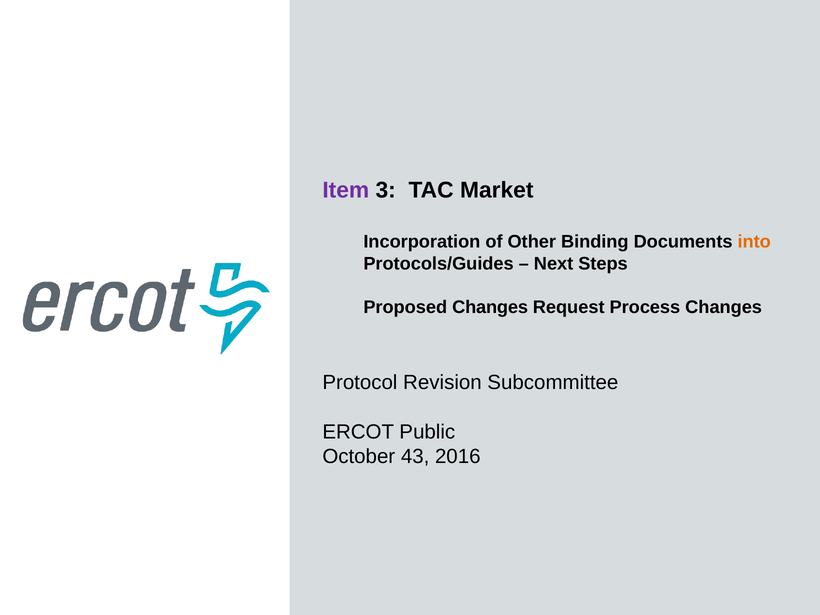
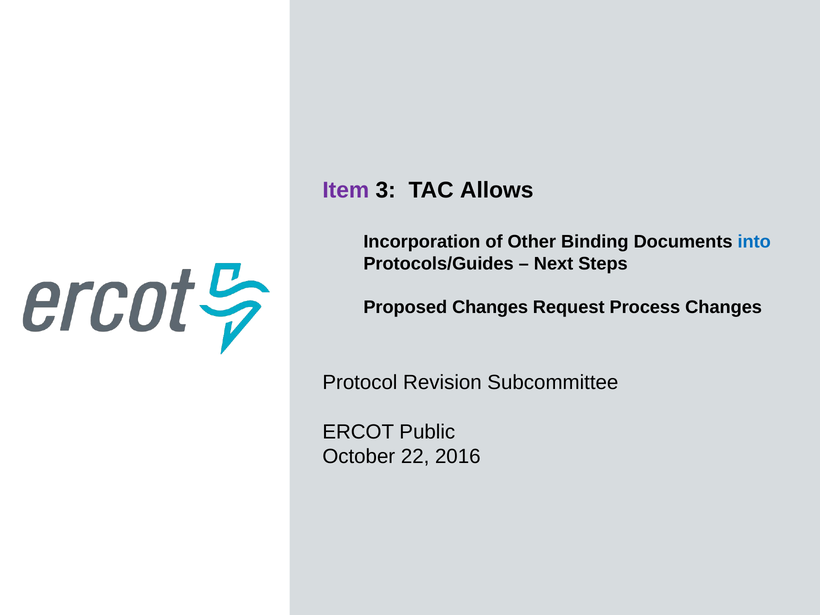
Market: Market -> Allows (497, 190)
into colour: orange -> blue (754, 242)
43: 43 -> 22 (415, 456)
